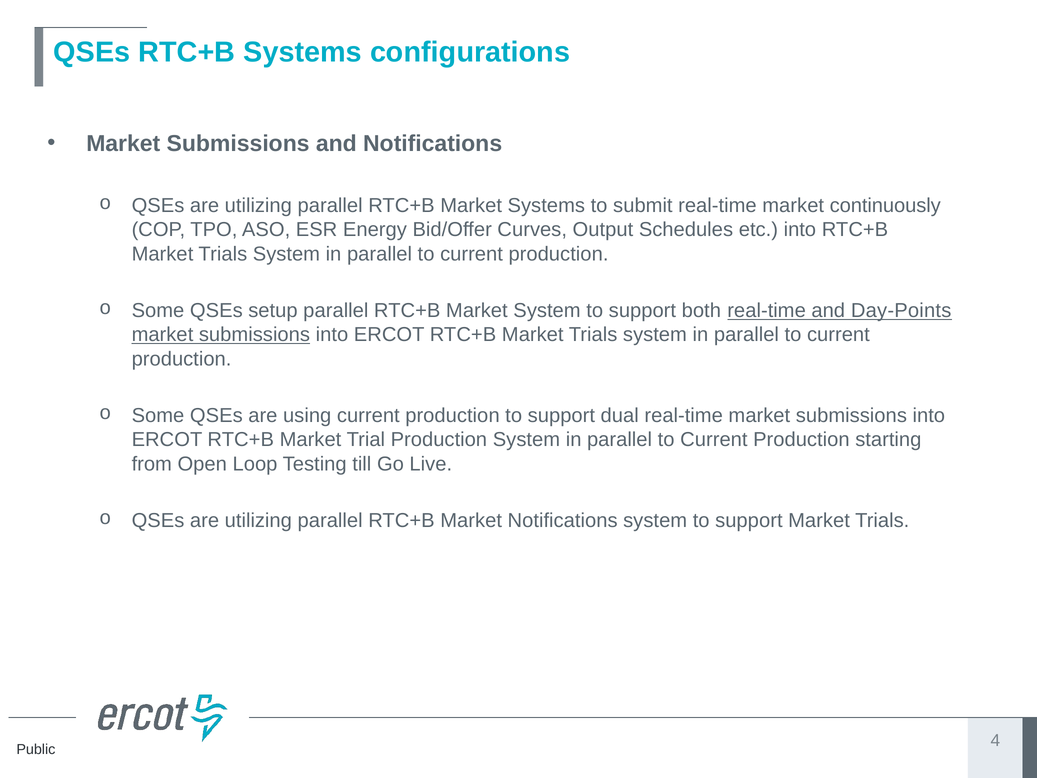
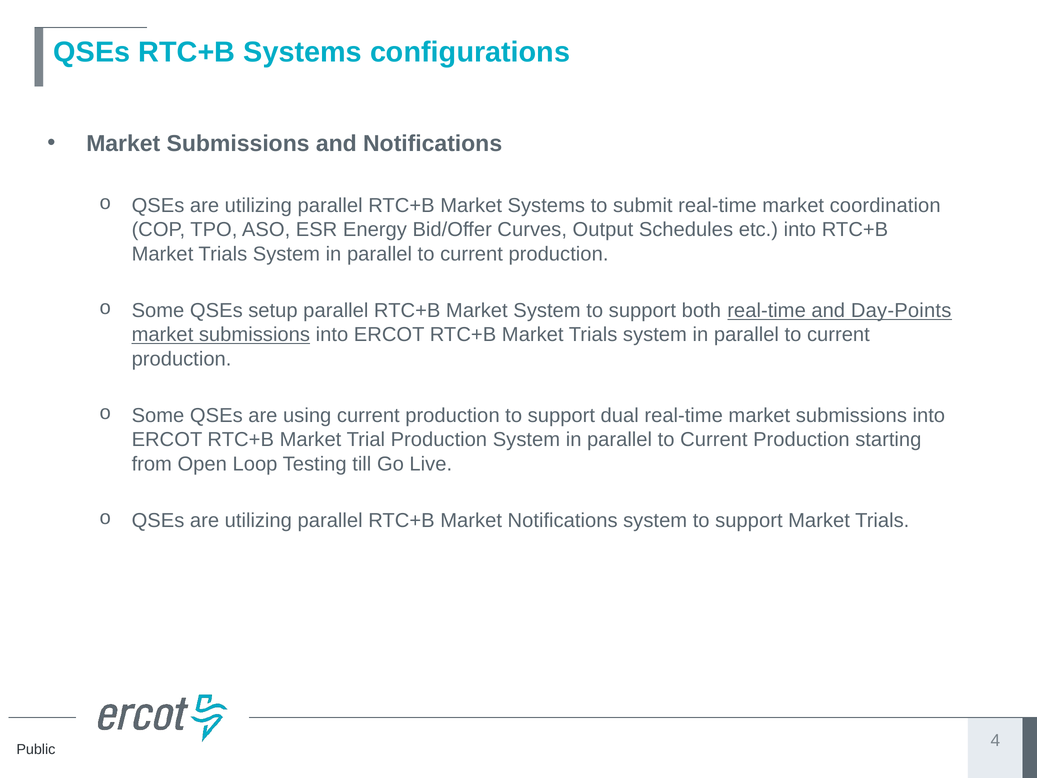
continuously: continuously -> coordination (885, 205)
